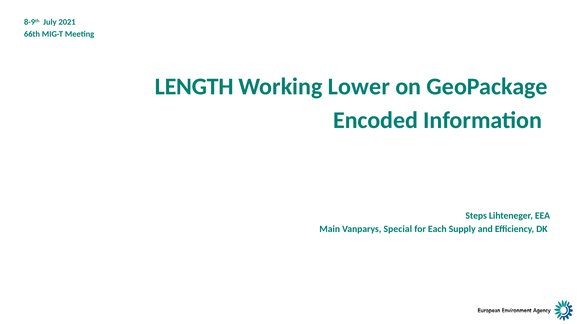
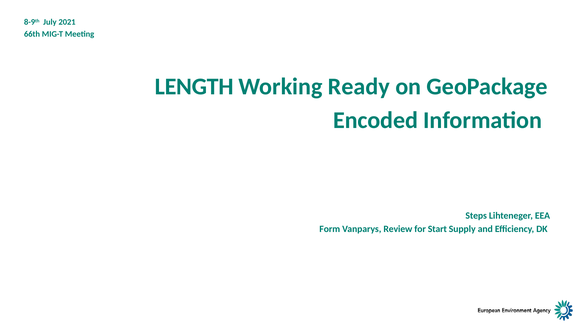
Lower: Lower -> Ready (359, 87)
Main: Main -> Form (330, 229)
Special: Special -> Review (398, 229)
Each: Each -> Start (437, 229)
